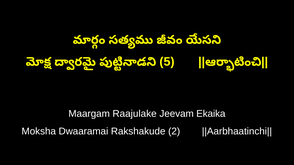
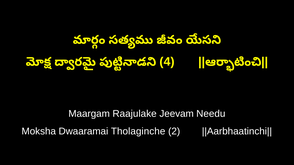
5: 5 -> 4 (167, 62)
Ekaika: Ekaika -> Needu (211, 114)
Rakshakude: Rakshakude -> Tholaginche (138, 132)
